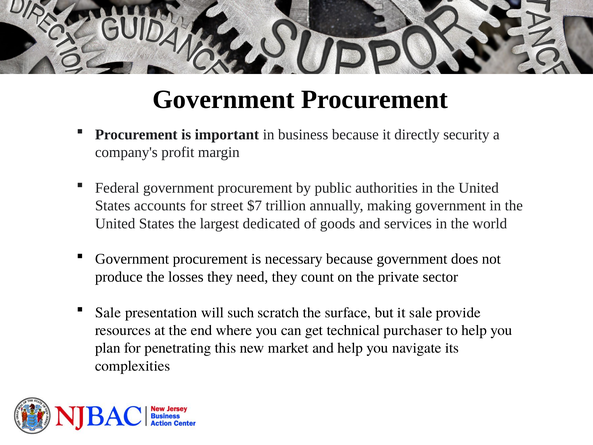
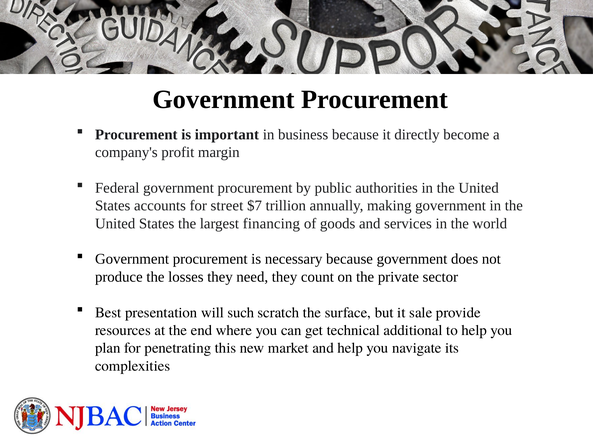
security: security -> become (466, 134)
dedicated: dedicated -> financing (271, 223)
Sale: Sale -> Best (108, 312)
purchaser: purchaser -> additional (413, 330)
